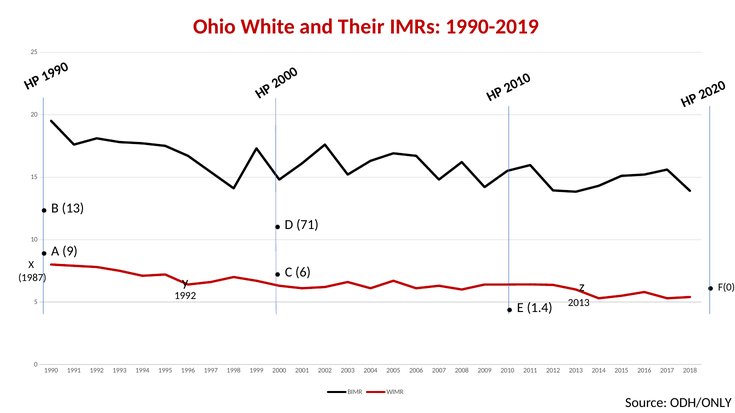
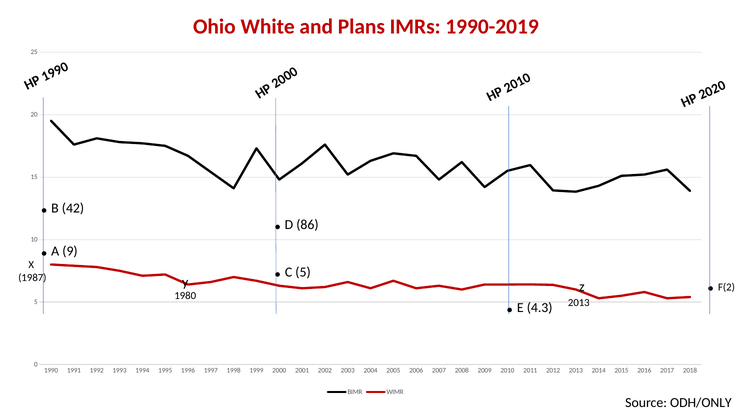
Their: Their -> Plans (361, 27)
13: 13 -> 42 (73, 209)
71: 71 -> 86 (307, 225)
C 6: 6 -> 5 (303, 273)
F(0: F(0 -> F(2 (726, 288)
1.4: 1.4 -> 4.3 (540, 308)
1992: 1992 -> 1980 (185, 296)
